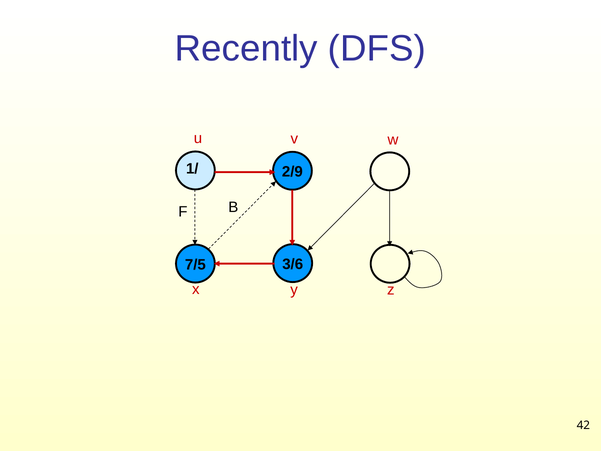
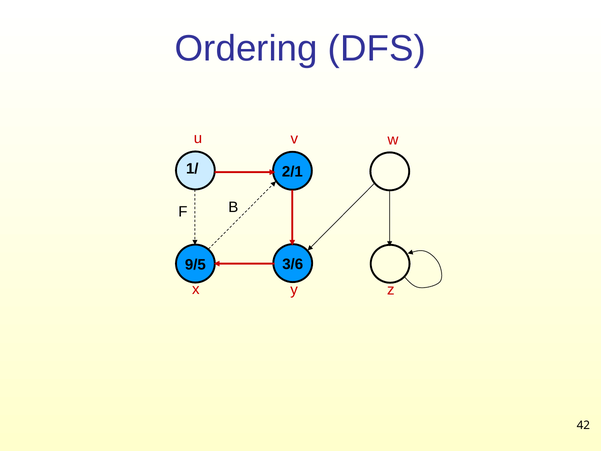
Recently: Recently -> Ordering (246, 49)
2/9: 2/9 -> 2/1 (292, 172)
7/5: 7/5 -> 9/5 (195, 264)
